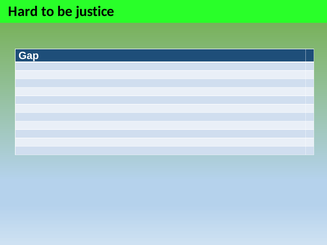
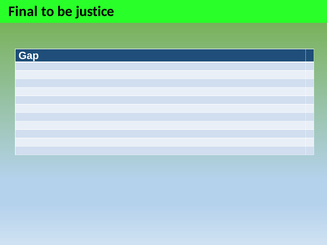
Hard: Hard -> Final (23, 11)
